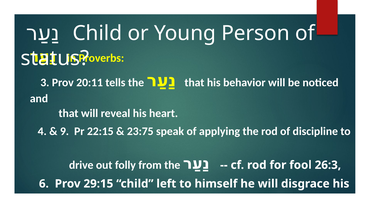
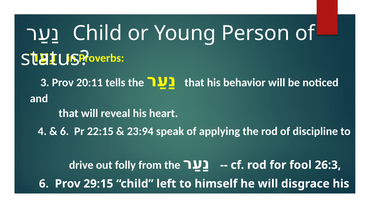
9: 9 -> 6 (64, 131)
23:75: 23:75 -> 23:94 (140, 131)
